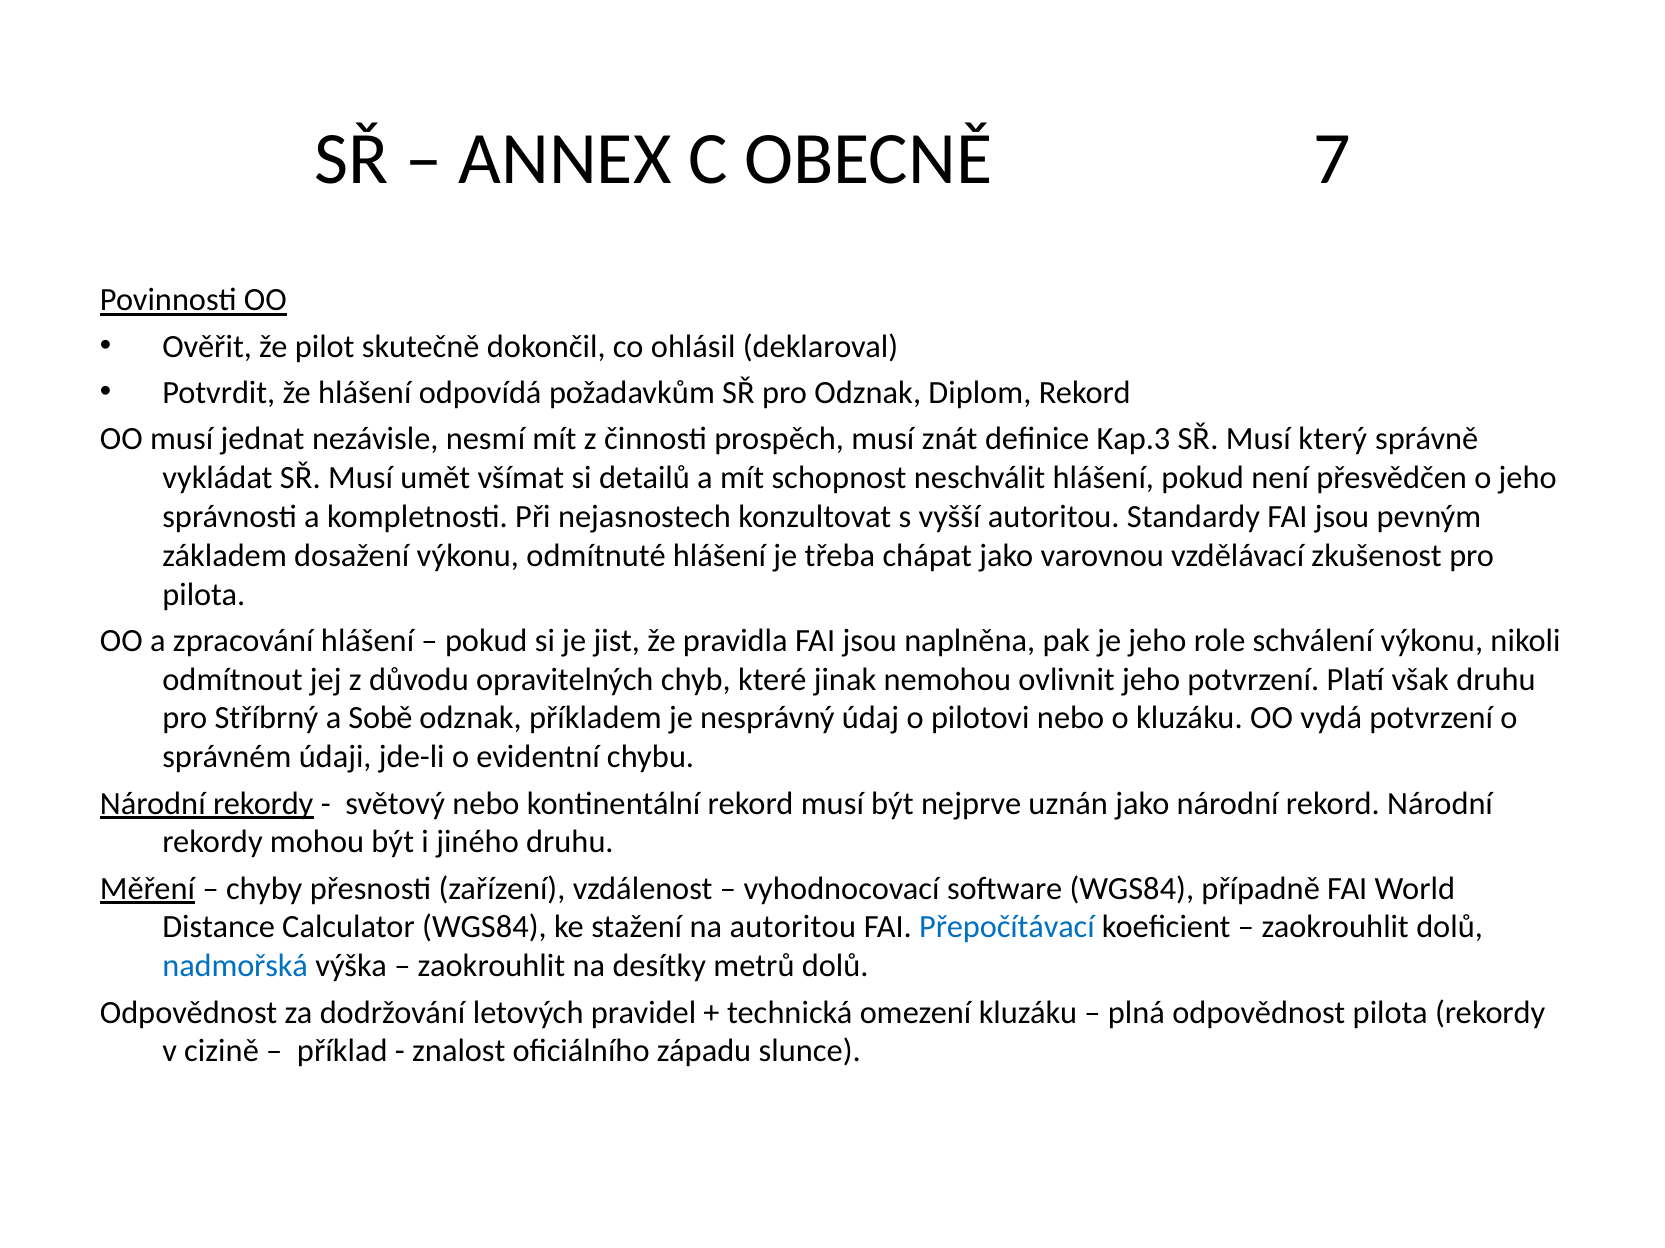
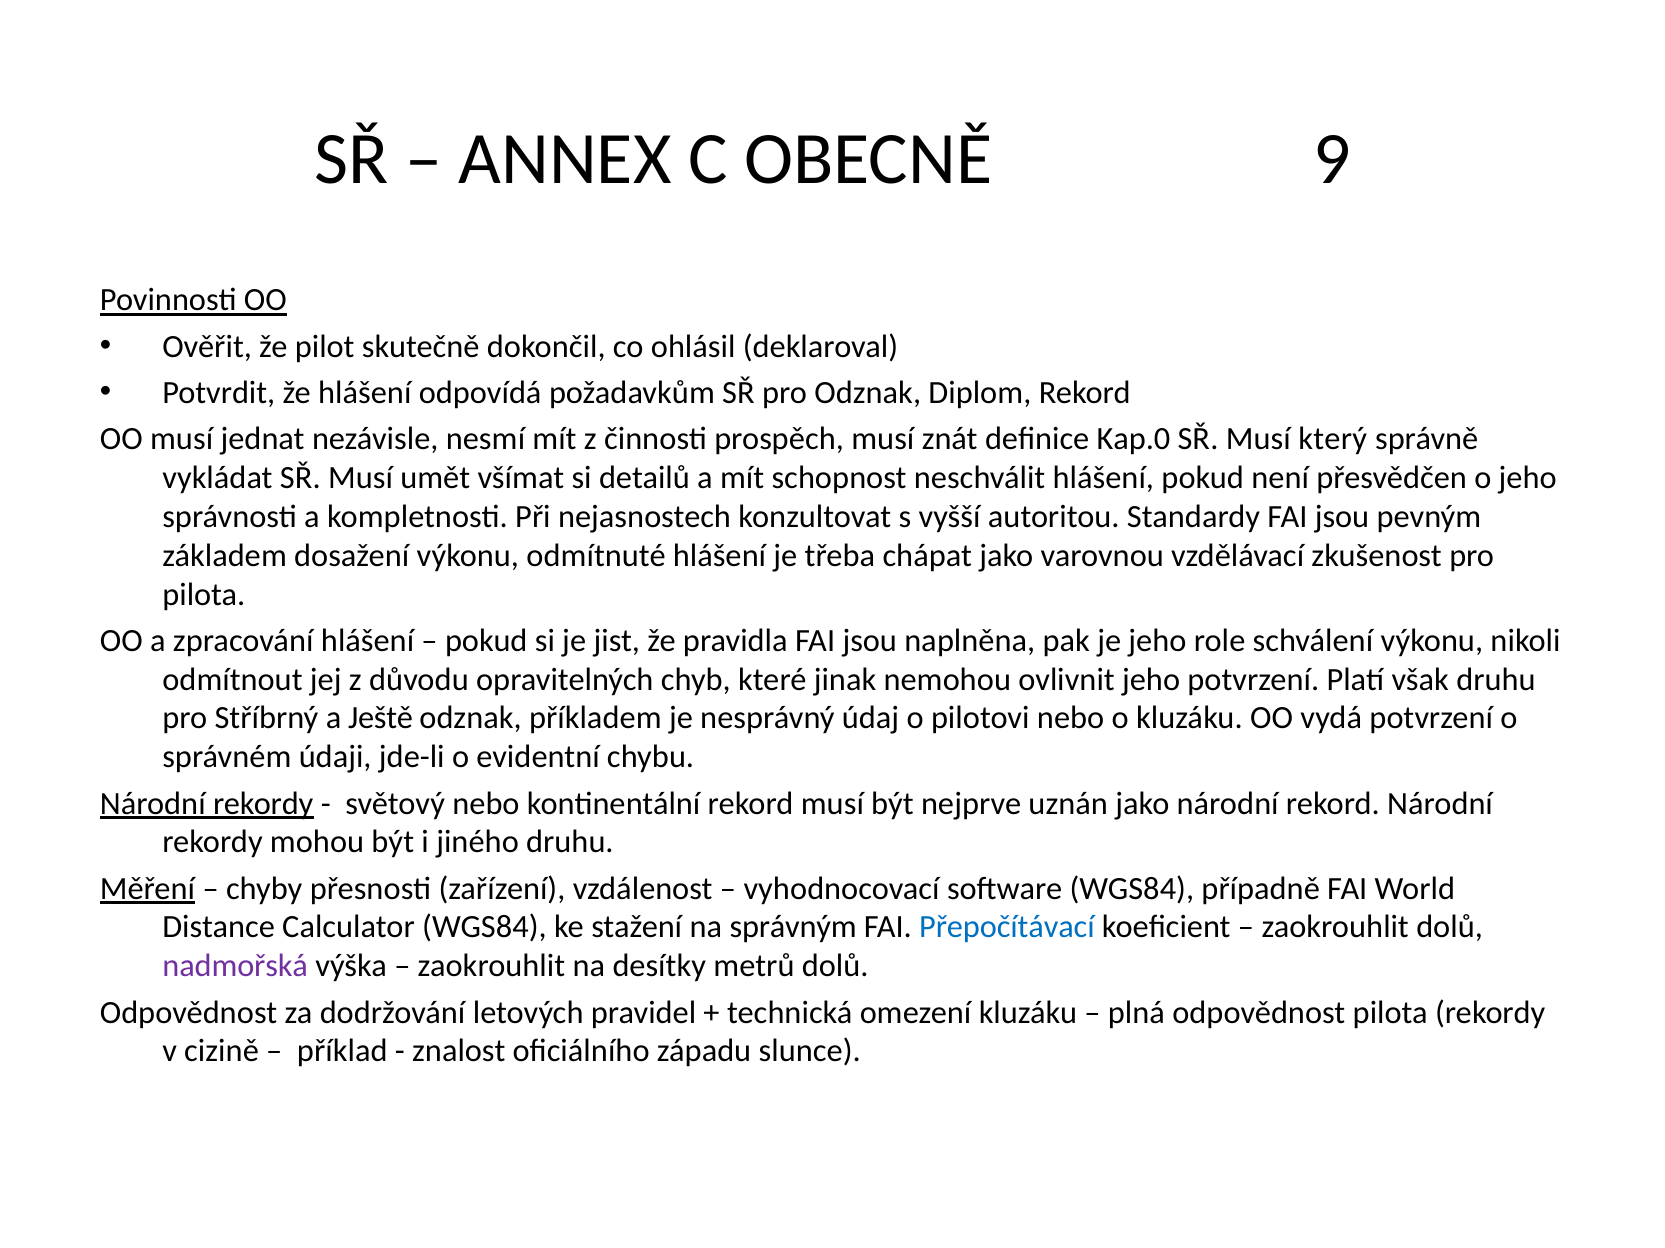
7: 7 -> 9 (1332, 159)
Kap.3: Kap.3 -> Kap.0 (1133, 439)
Sobě: Sobě -> Ještě (381, 719)
na autoritou: autoritou -> správným (793, 928)
nadmořská colour: blue -> purple (235, 967)
